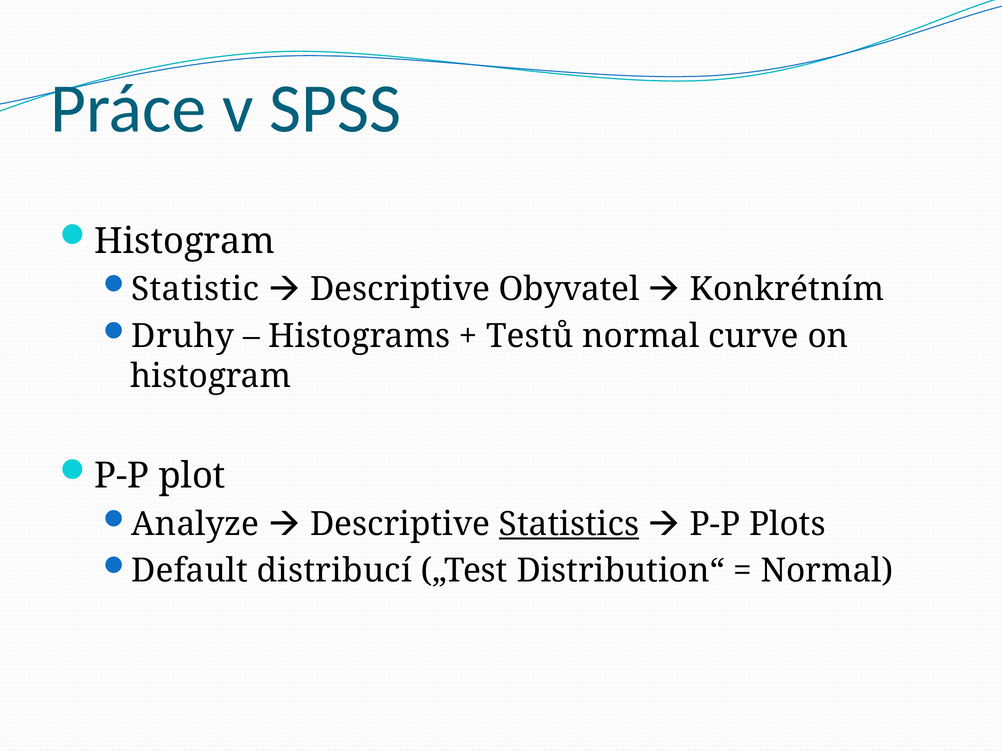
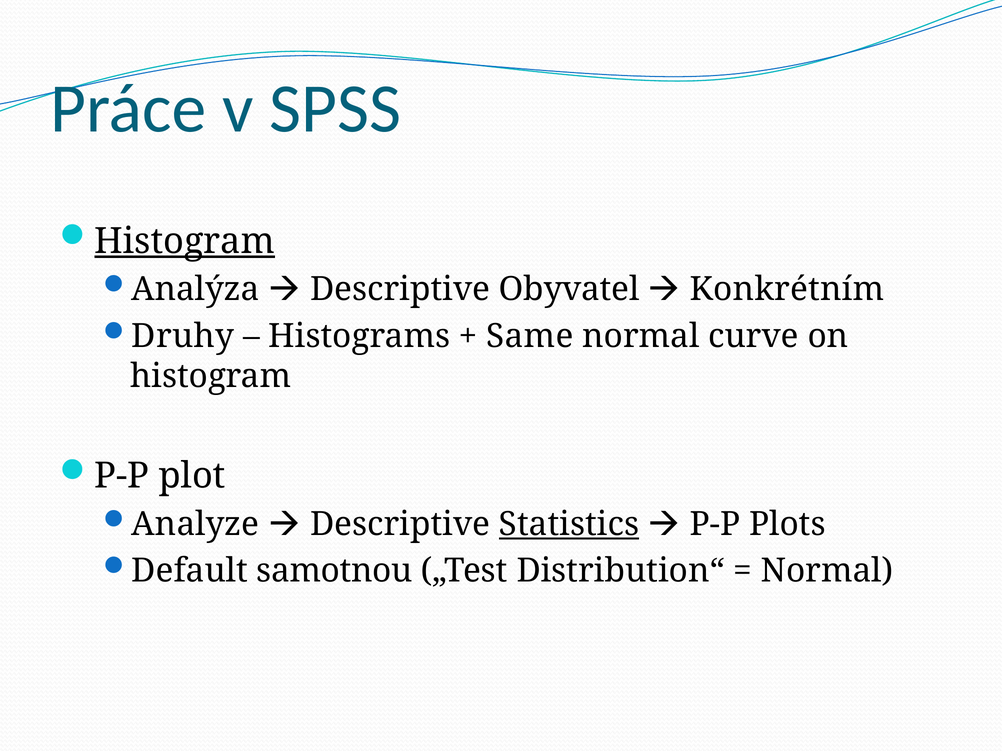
Histogram underline: none -> present (185, 241)
Statistic: Statistic -> Analýza (195, 290)
Testů: Testů -> Same (530, 336)
distribucí: distribucí -> samotnou (334, 571)
